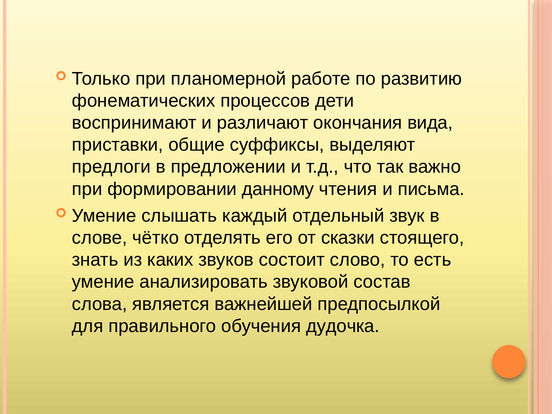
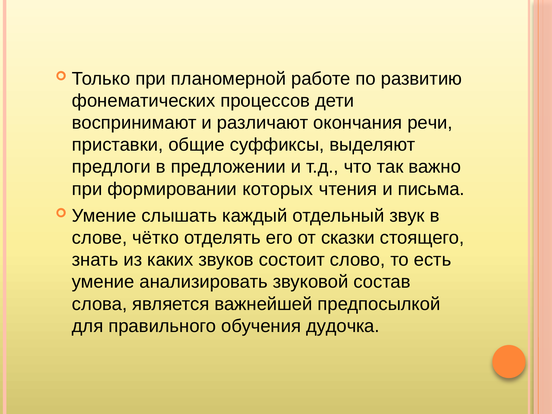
вида: вида -> речи (430, 123)
данному: данному -> которых (278, 189)
